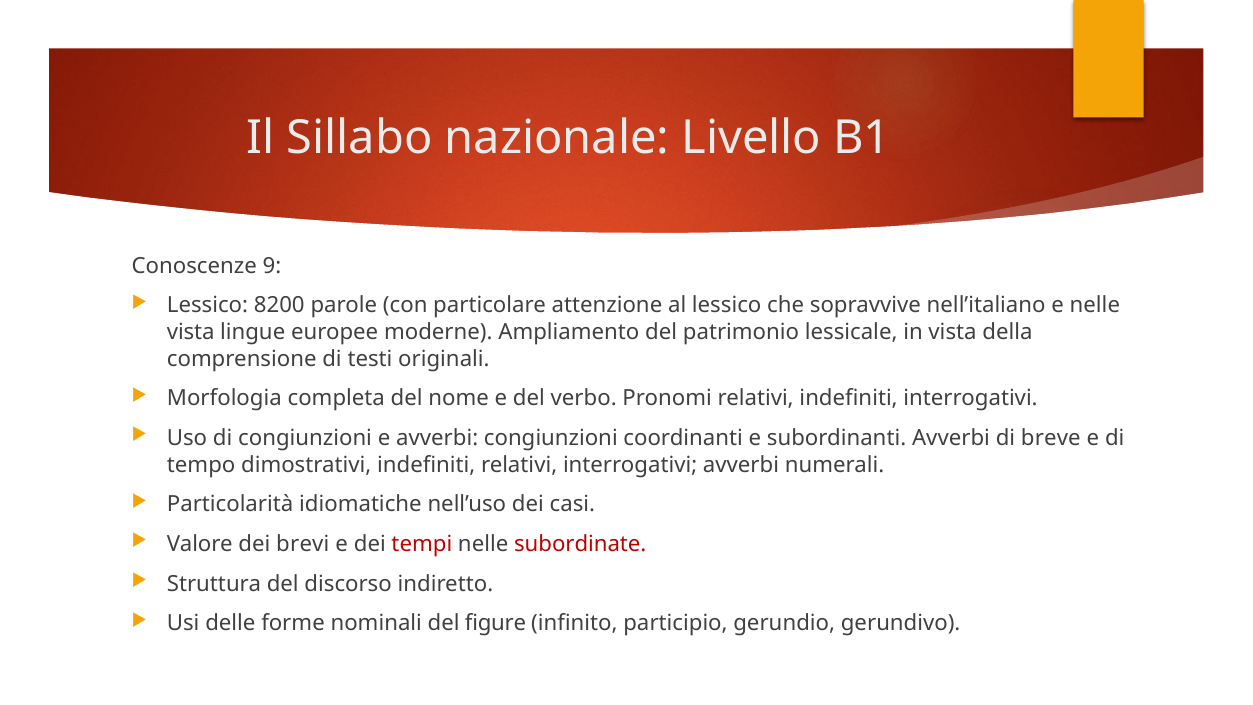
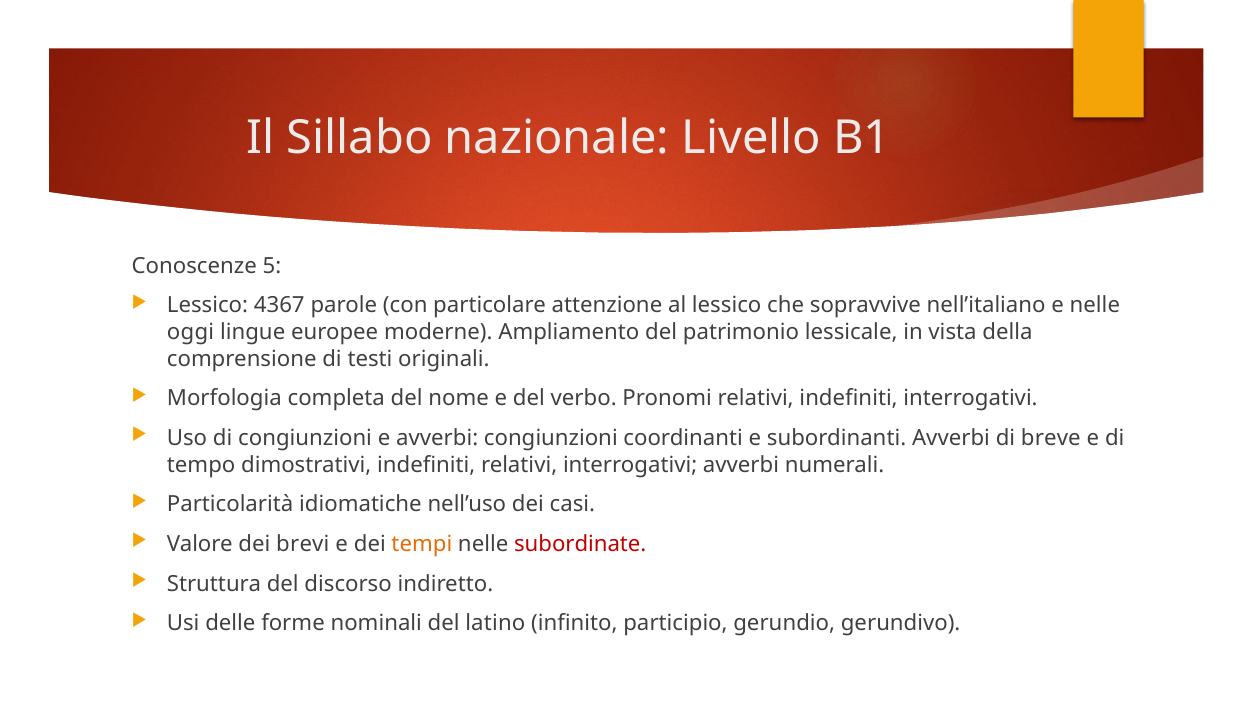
9: 9 -> 5 (272, 266)
8200: 8200 -> 4367 (279, 305)
vista: vista -> oggi (191, 332)
tempi colour: red -> orange (422, 544)
figure: figure -> latino (495, 623)
